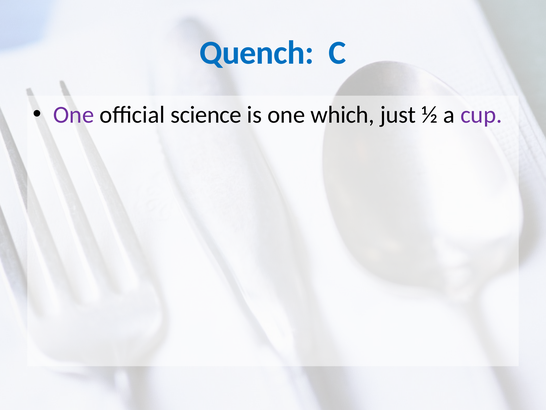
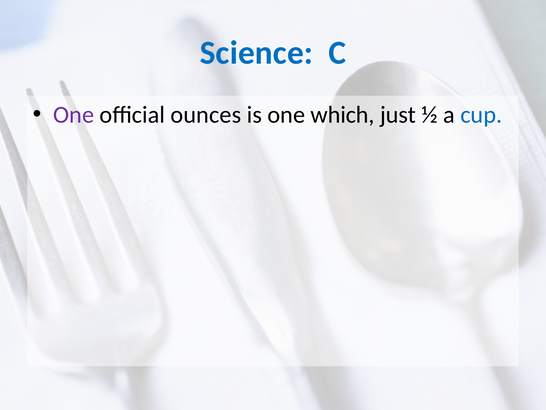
Quench: Quench -> Science (256, 53)
science: science -> ounces (206, 115)
cup colour: purple -> blue (481, 115)
